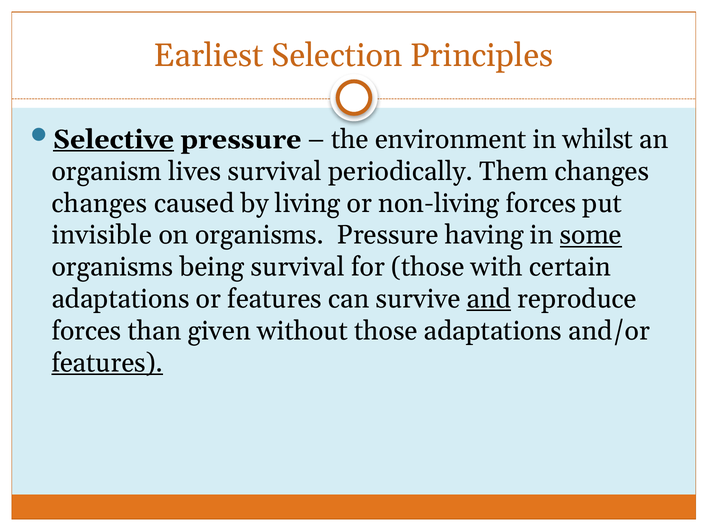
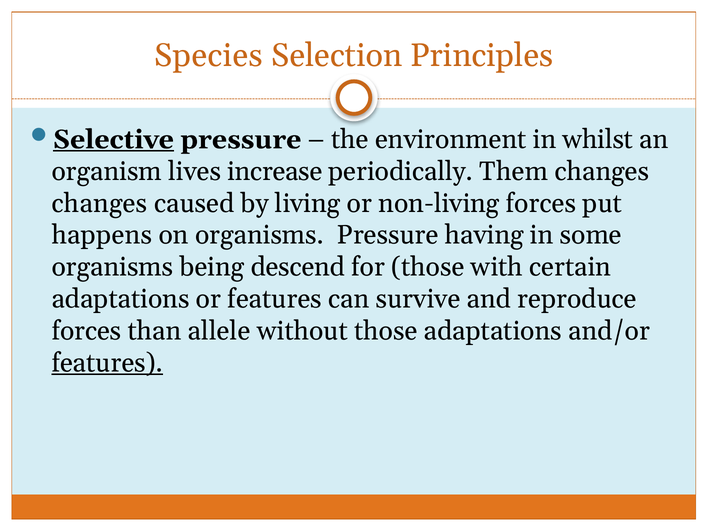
Earliest: Earliest -> Species (208, 56)
lives survival: survival -> increase (275, 171)
invisible: invisible -> happens (102, 235)
some underline: present -> none (591, 235)
being survival: survival -> descend (298, 267)
and underline: present -> none (489, 299)
given: given -> allele (219, 331)
